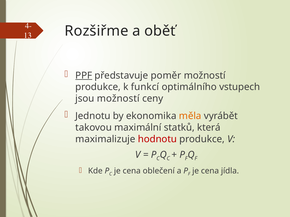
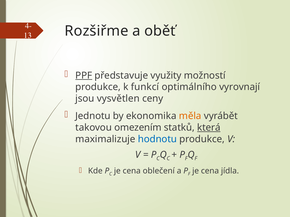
poměr: poměr -> využity (166, 76)
vstupech: vstupech -> vyrovnají (240, 87)
jsou možností: možností -> vysvětlen (118, 99)
maximální: maximální -> omezením (138, 128)
která underline: none -> present (209, 128)
hodnotu colour: red -> blue (157, 139)
